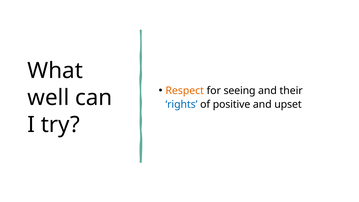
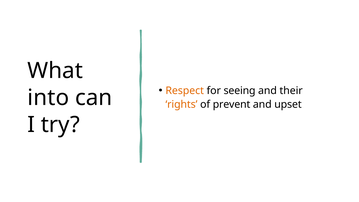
well: well -> into (48, 98)
rights colour: blue -> orange (181, 104)
positive: positive -> prevent (232, 104)
